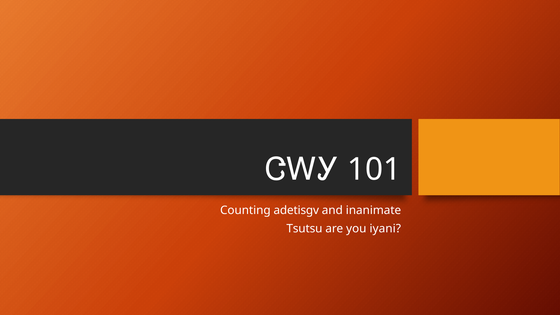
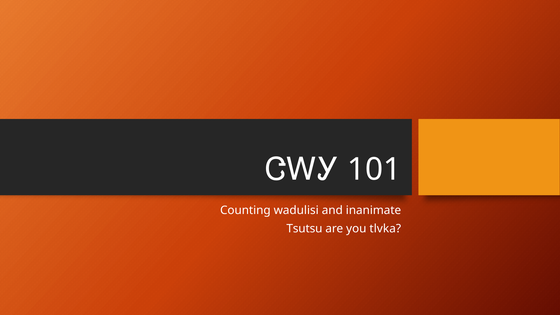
adetisgv: adetisgv -> wadulisi (296, 210)
iyani: iyani -> tlvka (385, 229)
